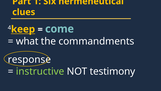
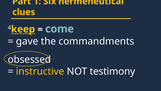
what: what -> gave (27, 41)
response: response -> obsessed (29, 59)
instructive colour: light green -> yellow (40, 71)
